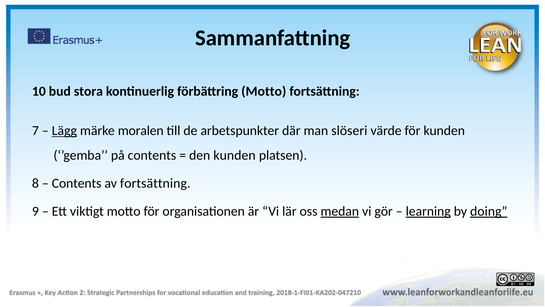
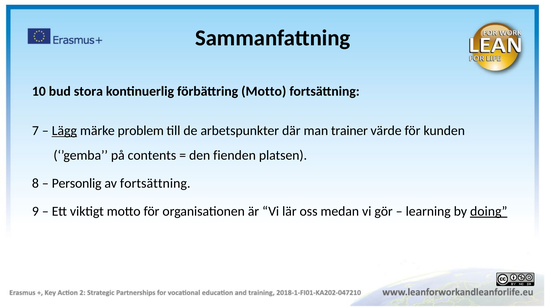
moralen: moralen -> problem (141, 131)
slöseri: slöseri -> trainer (349, 131)
den kunden: kunden -> fienden (235, 155)
Contents: Contents -> Personlig (77, 183)
medan underline: present -> none (340, 211)
learning underline: present -> none (428, 211)
